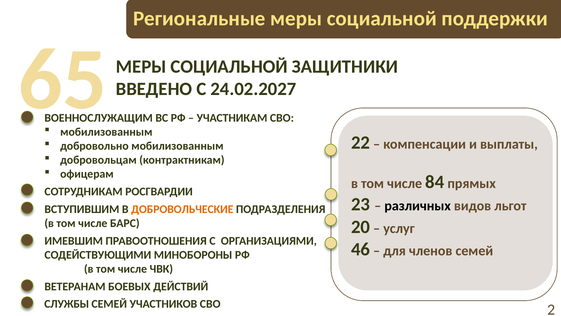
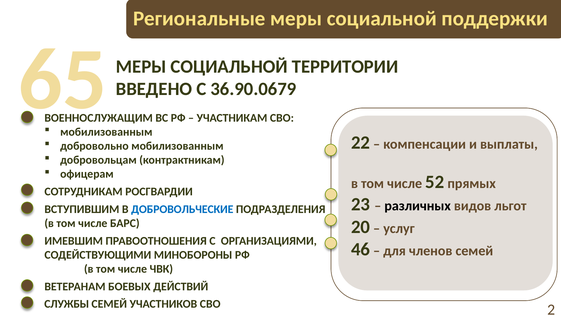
ЗАЩИТНИКИ: ЗАЩИТНИКИ -> ТЕРРИТОРИИ (345, 67)
24.02.2027: 24.02.2027 -> 36.90.0679 (253, 89)
84: 84 -> 52 (435, 182)
ДОБРОВОЛЬЧЕСКИЕ colour: orange -> blue (182, 209)
